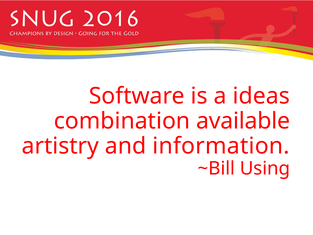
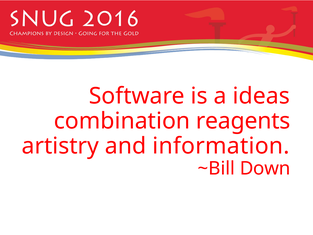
available: available -> reagents (243, 121)
Using: Using -> Down (265, 168)
